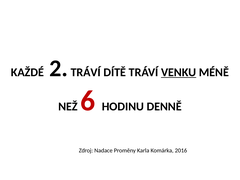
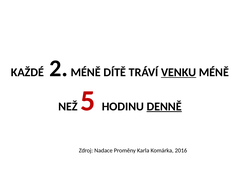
2 TRÁVÍ: TRÁVÍ -> MÉNĚ (86, 72)
6: 6 -> 5 (88, 101)
DENNĚ underline: none -> present (164, 106)
